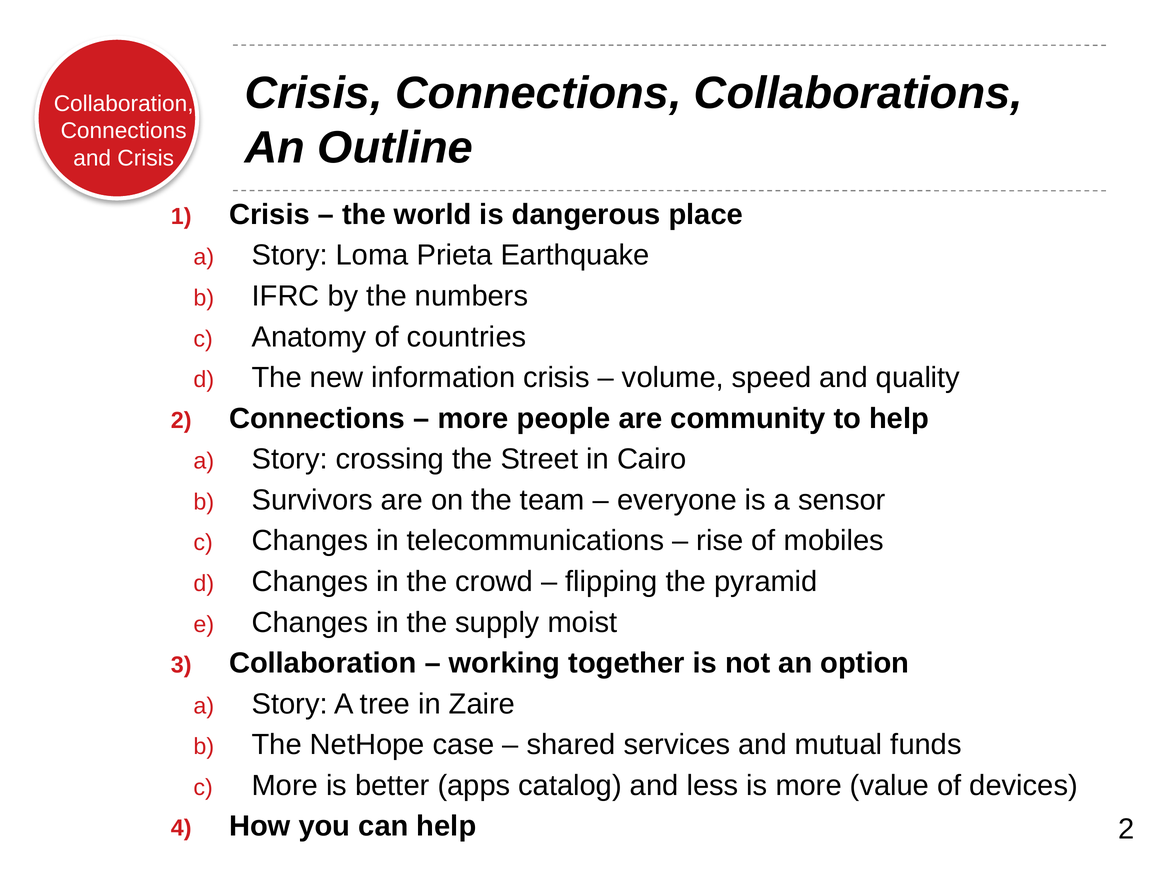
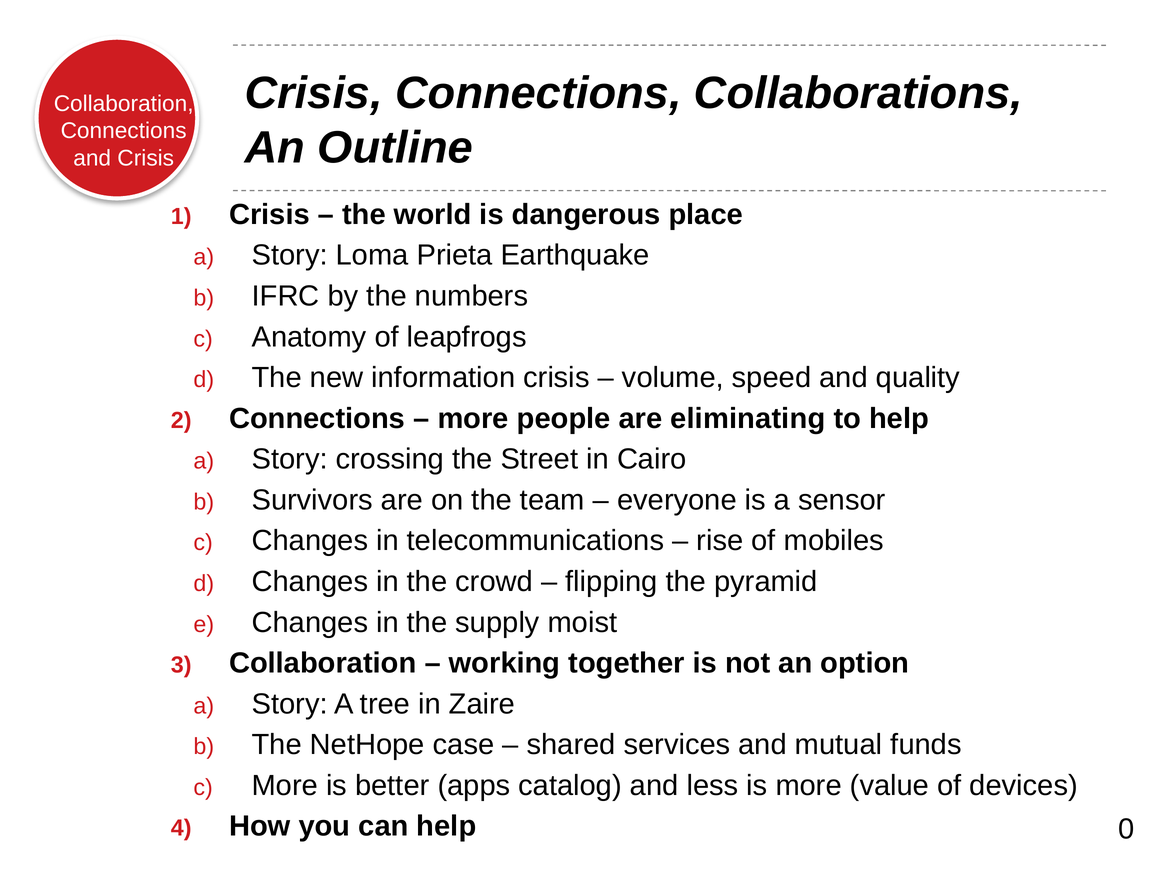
countries: countries -> leapfrogs (467, 337)
community: community -> eliminating (748, 418)
help 2: 2 -> 0 (1126, 829)
